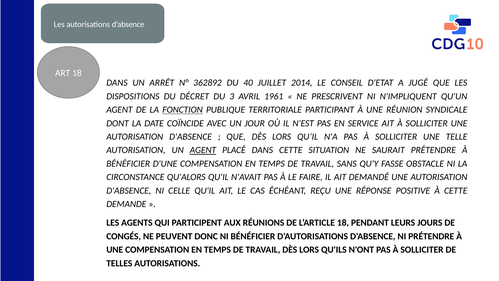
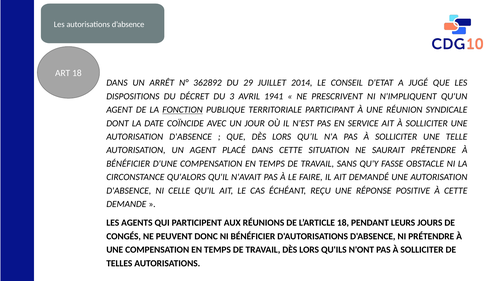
40: 40 -> 29 (248, 83)
1961: 1961 -> 1941 (274, 96)
AGENT underline: present -> none (203, 150)
